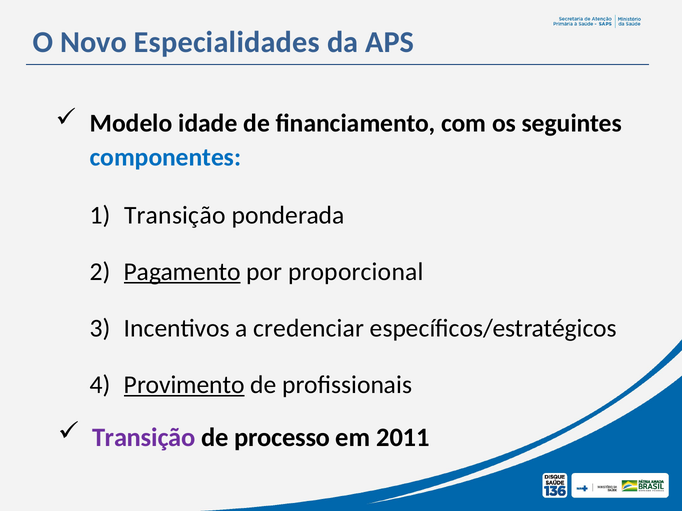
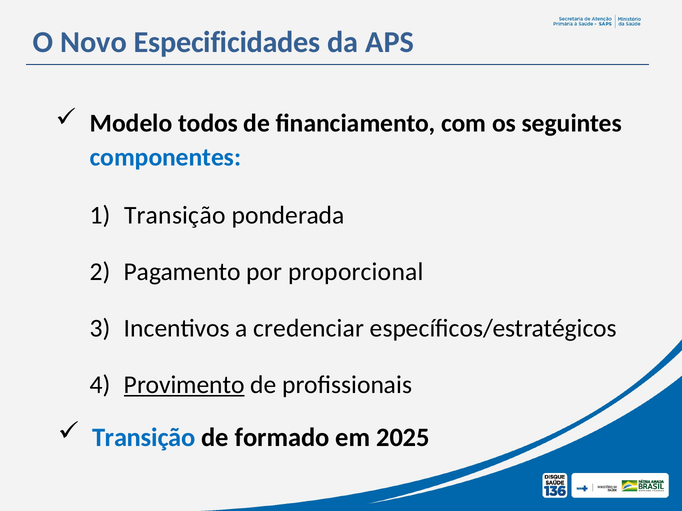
Especialidades: Especialidades -> Especificidades (227, 42)
idade: idade -> todos (208, 124)
Pagamento underline: present -> none (182, 272)
Transição colour: purple -> blue (144, 438)
processo: processo -> formado (282, 438)
2011: 2011 -> 2025 (403, 438)
